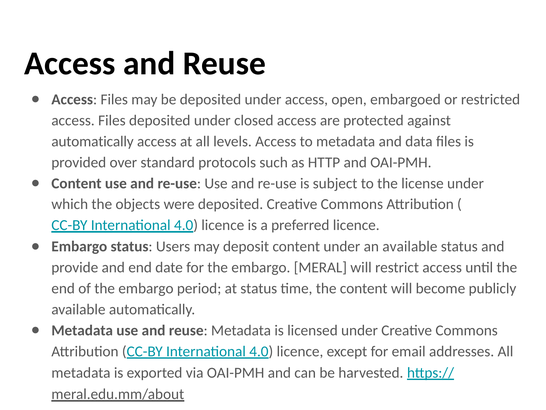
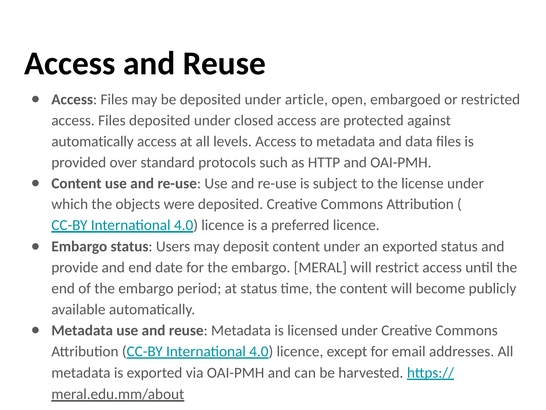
under access: access -> article (306, 99)
an available: available -> exported (410, 246)
